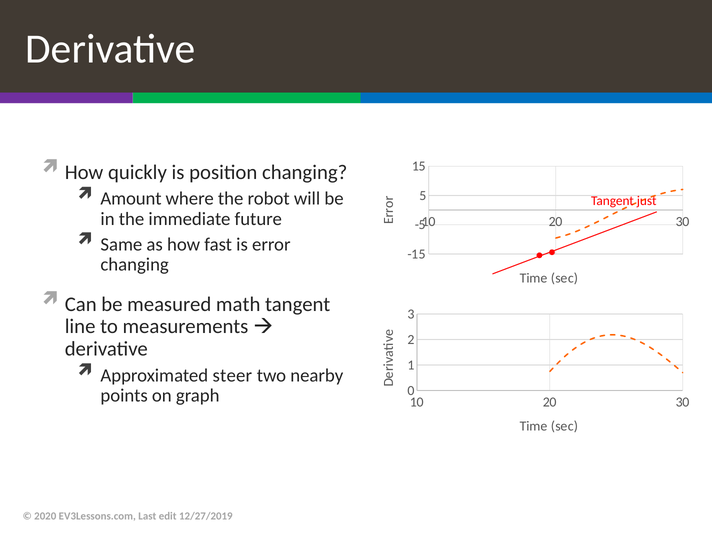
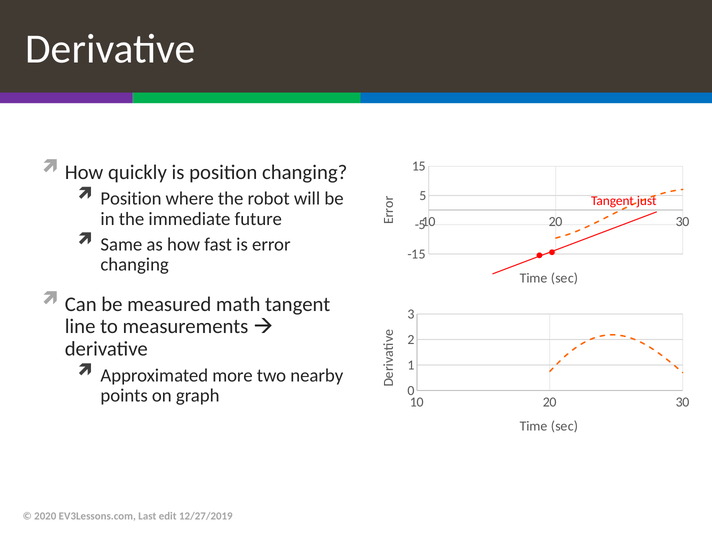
Amount: Amount -> Position (131, 199)
steer: steer -> more (232, 375)
